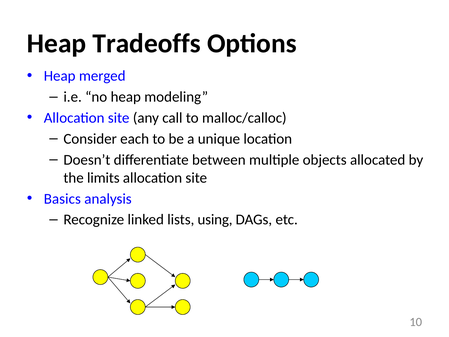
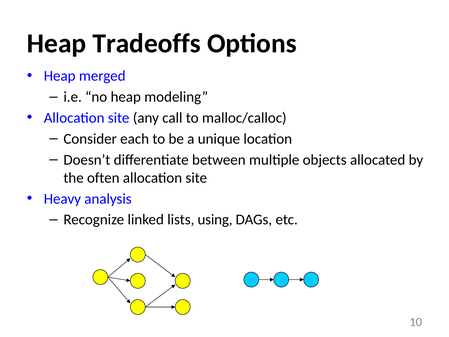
limits: limits -> often (103, 178)
Basics: Basics -> Heavy (62, 199)
